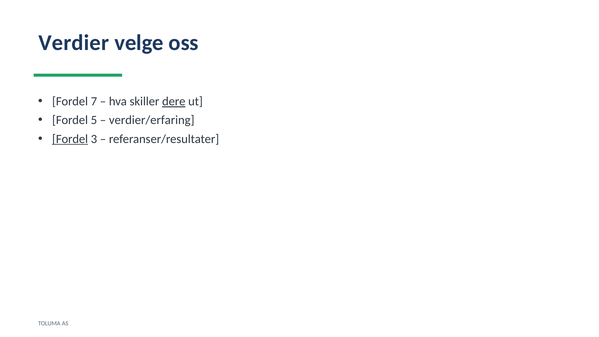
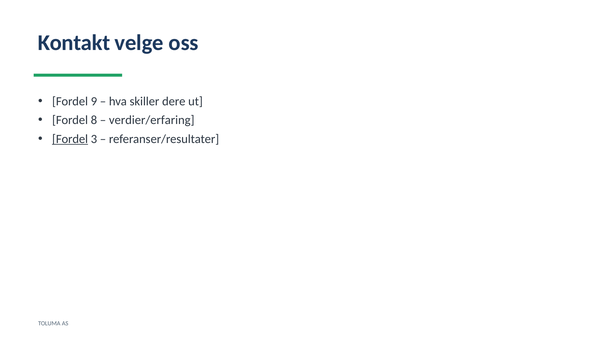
Verdier: Verdier -> Kontakt (74, 43)
7: 7 -> 9 (94, 101)
dere underline: present -> none (174, 101)
5: 5 -> 8 (94, 120)
